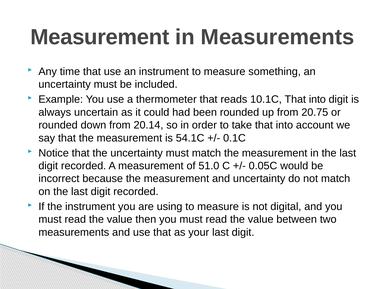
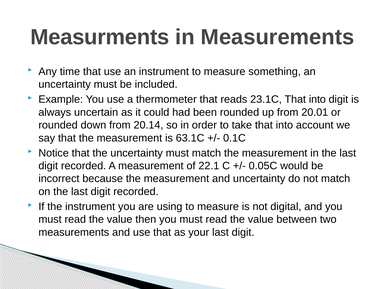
Measurement: Measurement -> Measurments (100, 37)
10.1C: 10.1C -> 23.1C (266, 99)
20.75: 20.75 -> 20.01 (315, 112)
54.1C: 54.1C -> 63.1C (190, 138)
51.0: 51.0 -> 22.1 (209, 166)
